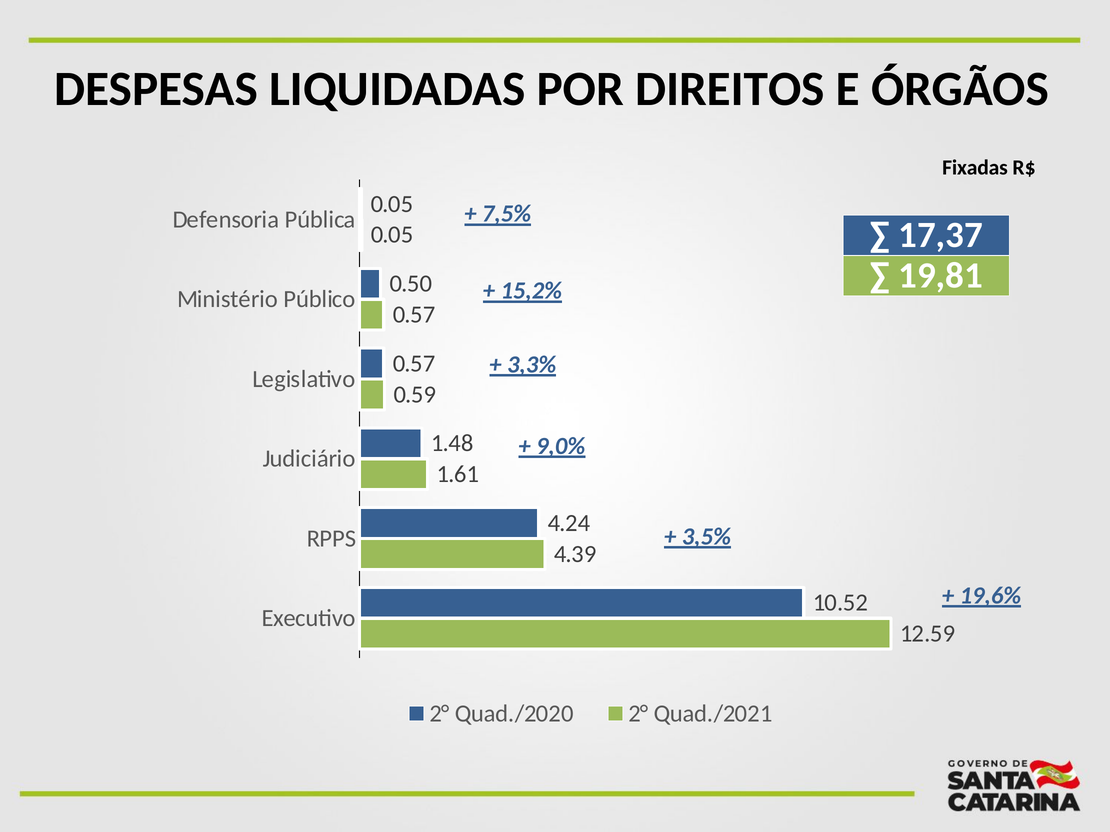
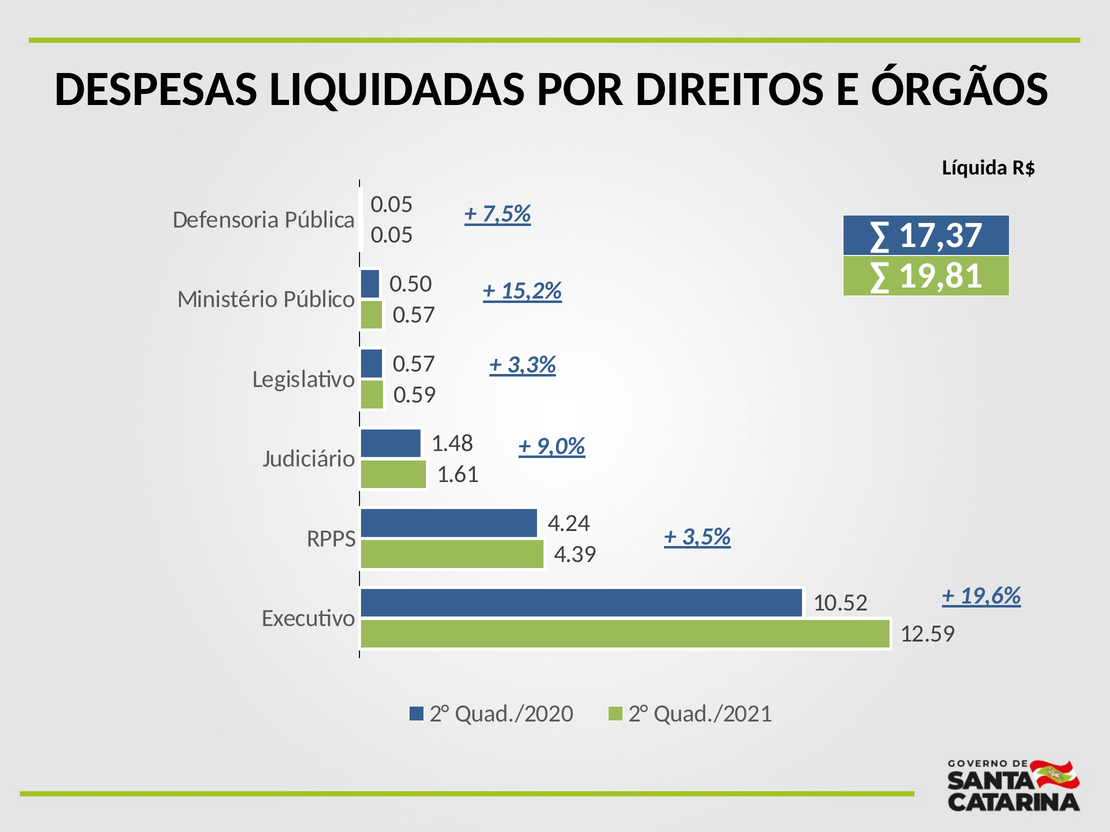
Fixadas: Fixadas -> Líquida (975, 168)
